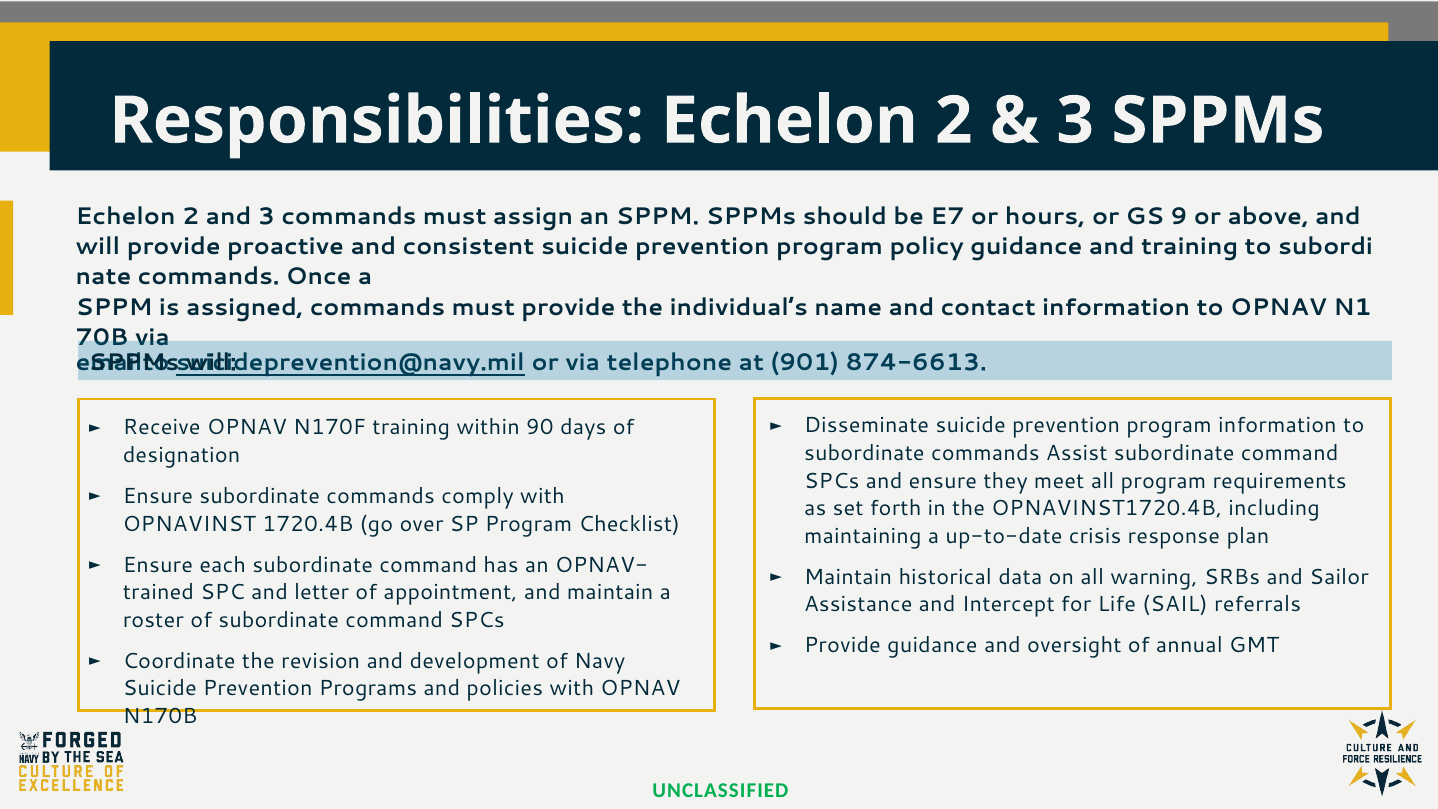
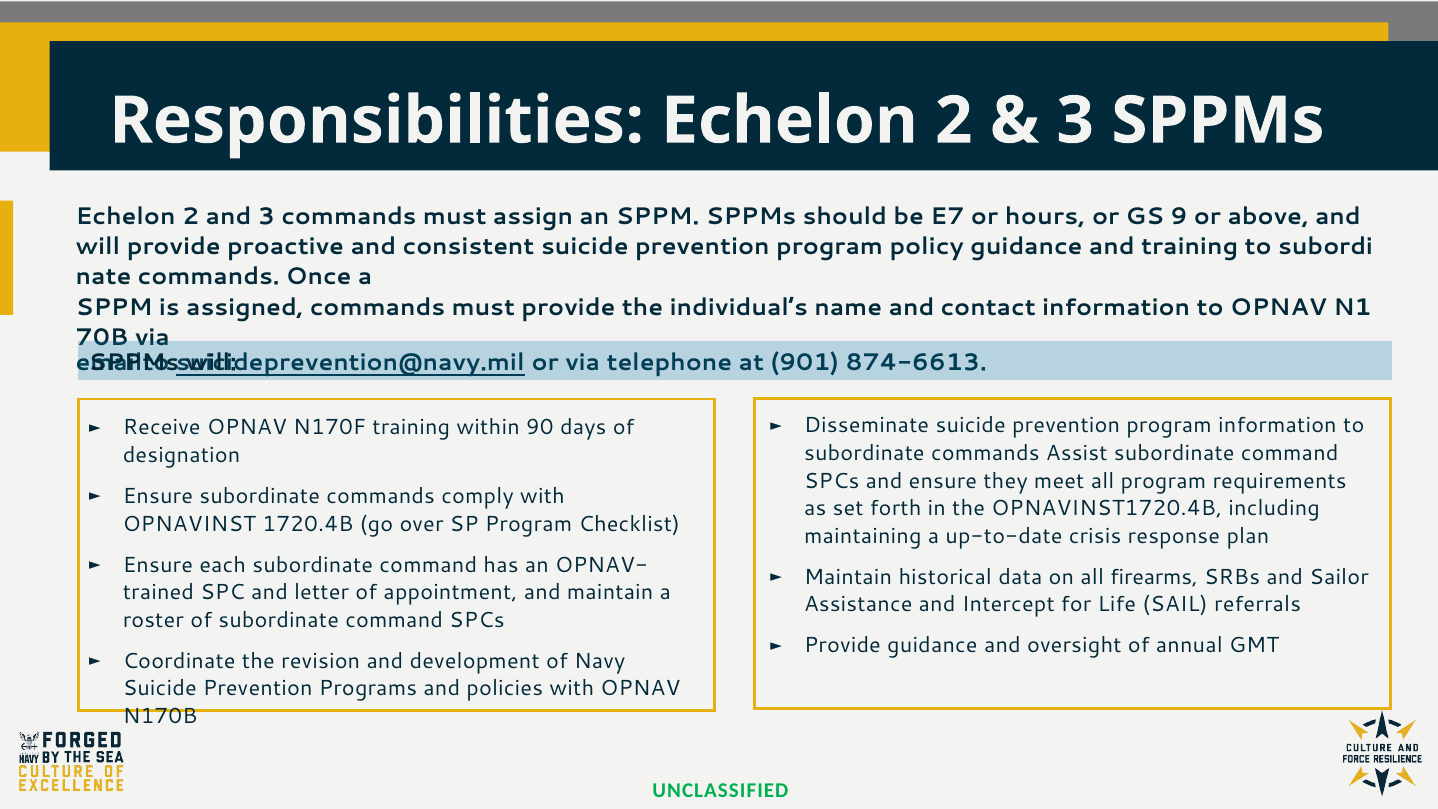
warning: warning -> firearms (1154, 577)
